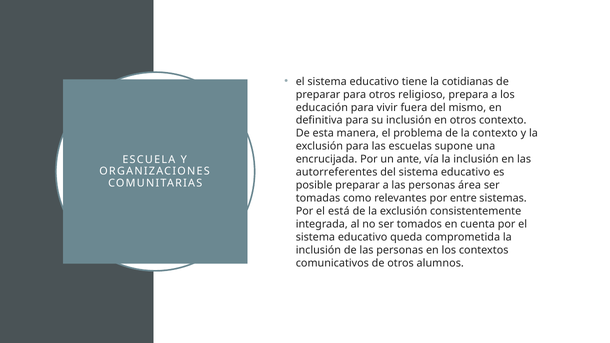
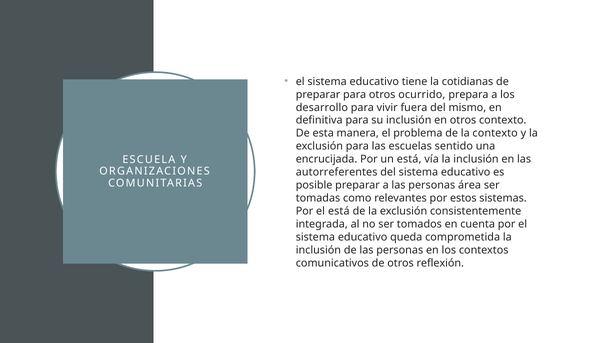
religioso: religioso -> ocurrido (422, 95)
educación: educación -> desarrollo (322, 107)
supone: supone -> sentido (454, 146)
un ante: ante -> está (409, 159)
entre: entre -> estos (463, 198)
alumnos: alumnos -> reflexión (440, 263)
